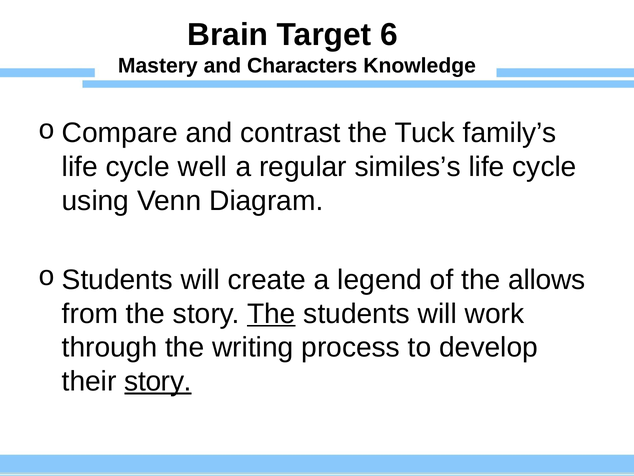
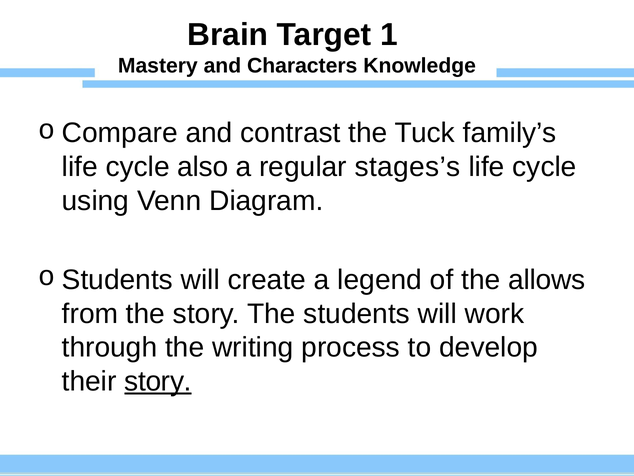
6: 6 -> 1 (389, 35)
well: well -> also (203, 167)
similes’s: similes’s -> stages’s (408, 167)
The underline: present -> none (271, 313)
